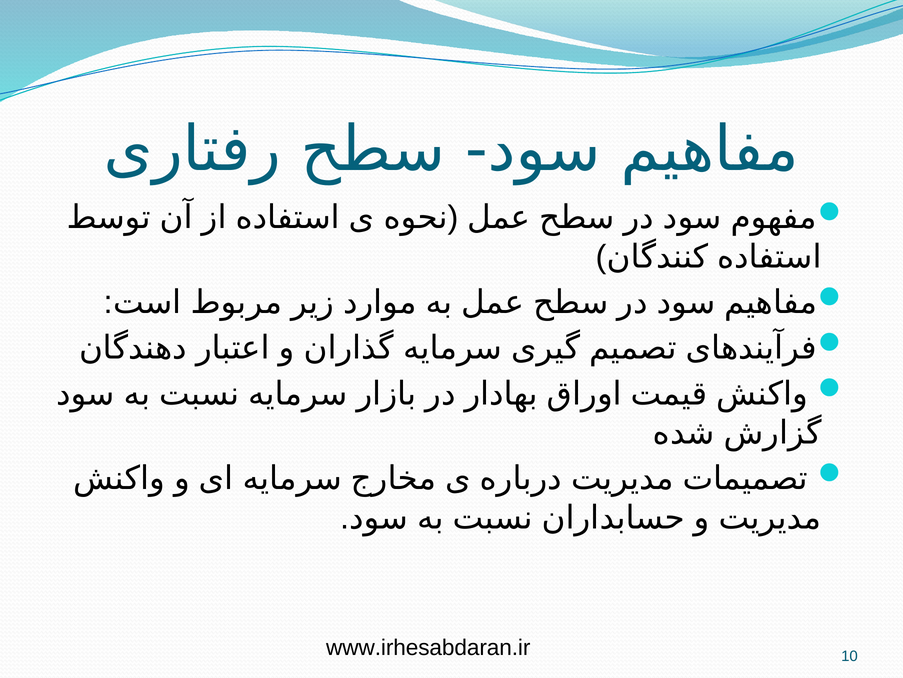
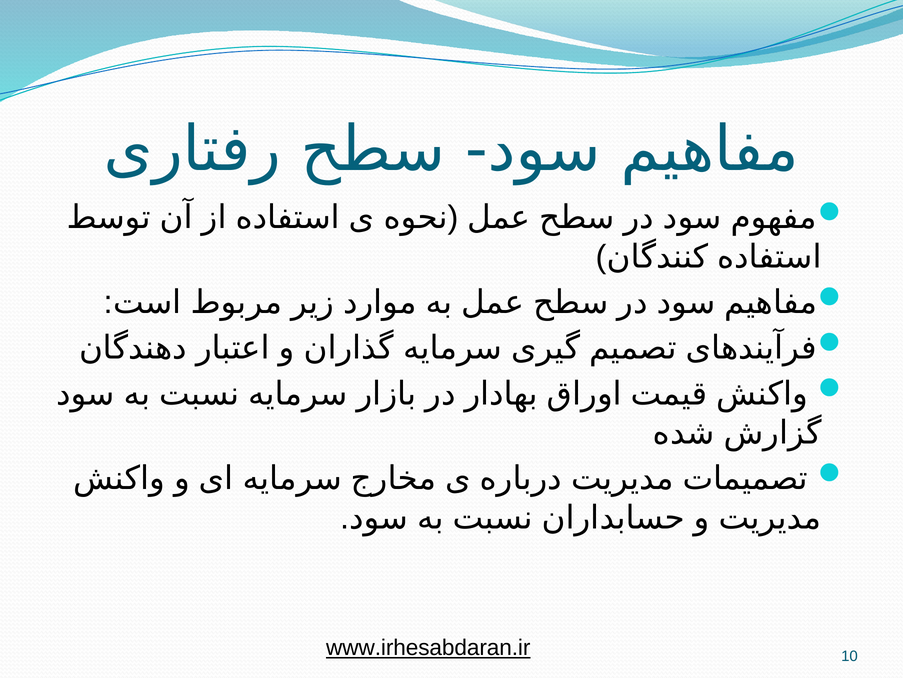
www.irhesabdaran.ir underline: none -> present (428, 647)
